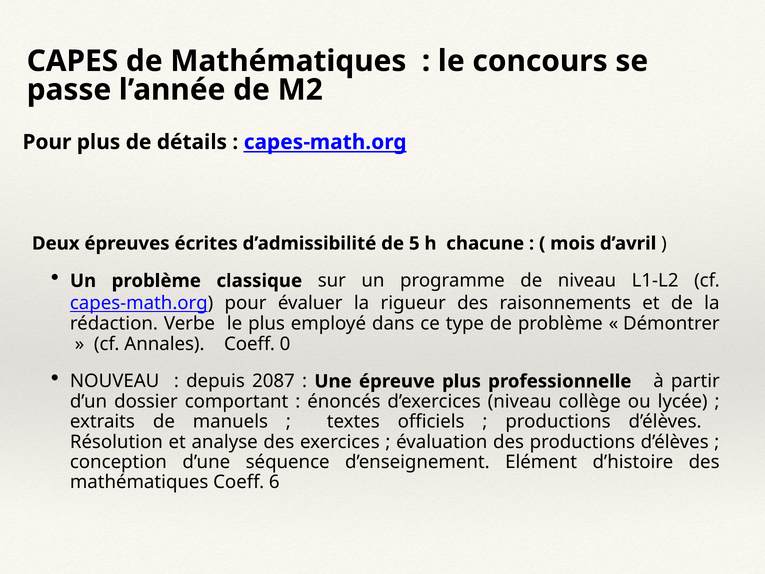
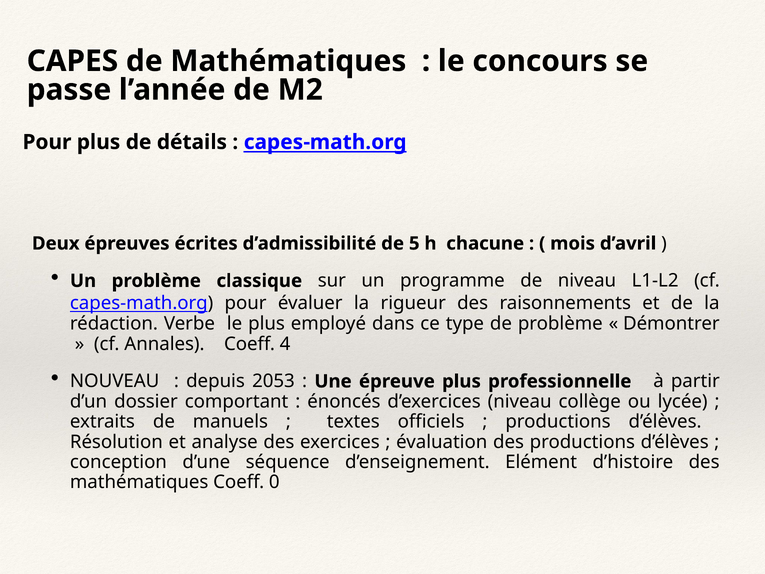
0: 0 -> 4 (285, 344)
2087: 2087 -> 2053 (273, 381)
6: 6 -> 0 (274, 482)
